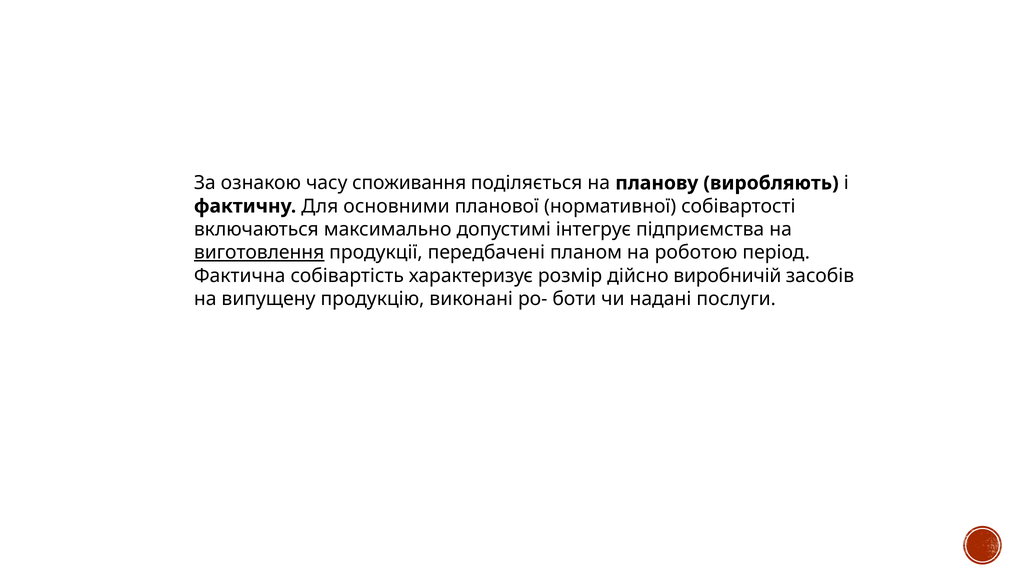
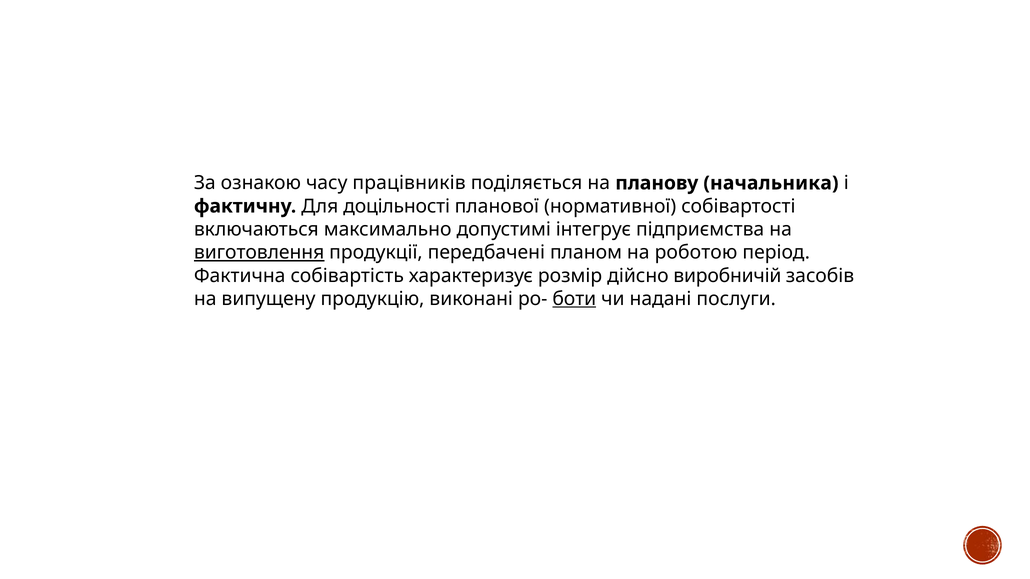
споживання: споживання -> працівників (409, 183)
виробляють: виробляють -> начальника (771, 183)
основними: основними -> доцільності (397, 206)
боти underline: none -> present (574, 299)
